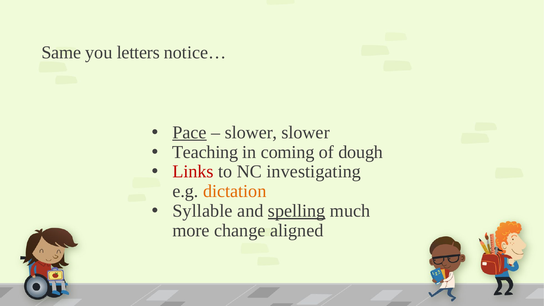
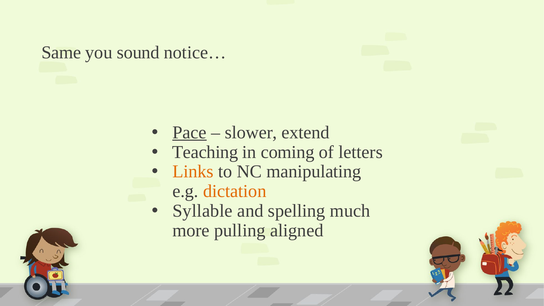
letters: letters -> sound (138, 53)
slower slower: slower -> extend (306, 132)
dough: dough -> letters (361, 152)
Links colour: red -> orange (193, 172)
investigating: investigating -> manipulating (314, 172)
spelling underline: present -> none (297, 211)
change: change -> pulling (240, 230)
